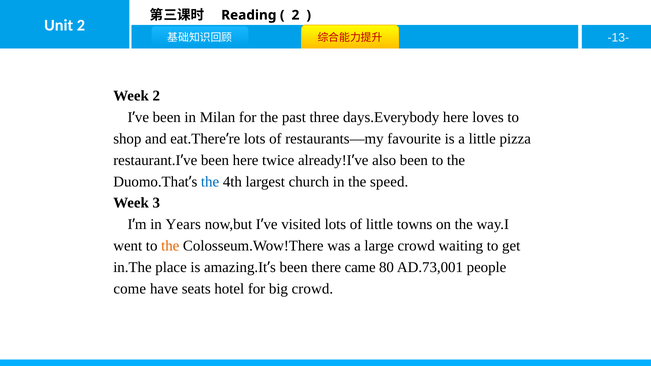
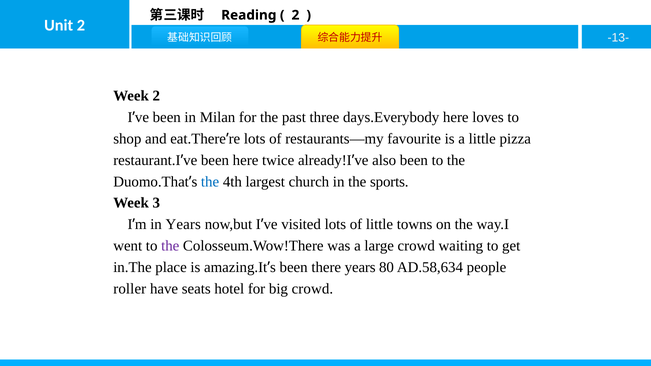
speed: speed -> sports (389, 182)
the colour: orange -> purple (170, 246)
there came: came -> years (360, 268)
AD.73,001: AD.73,001 -> AD.58,634 (430, 268)
come: come -> roller (130, 289)
